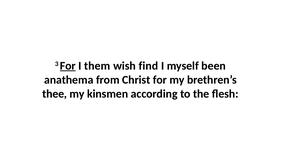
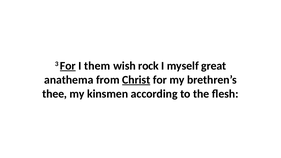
find: find -> rock (148, 66)
been: been -> great (214, 66)
Christ underline: none -> present (136, 80)
